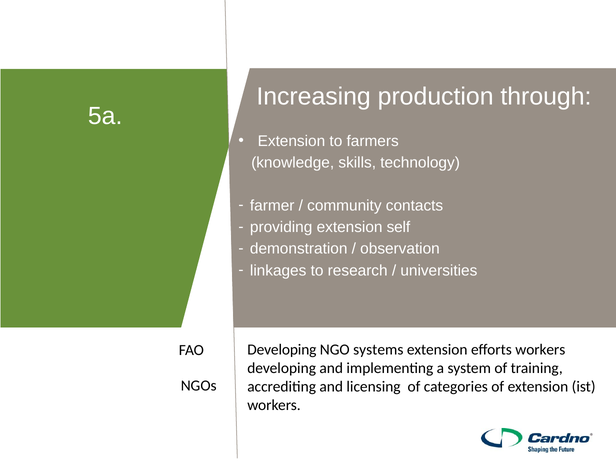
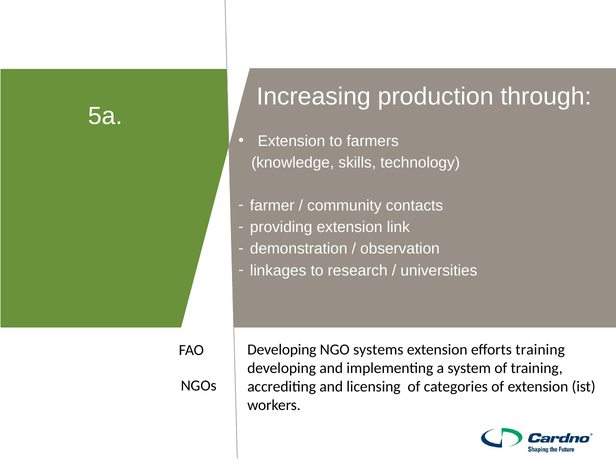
self: self -> link (398, 227)
efforts workers: workers -> training (540, 350)
